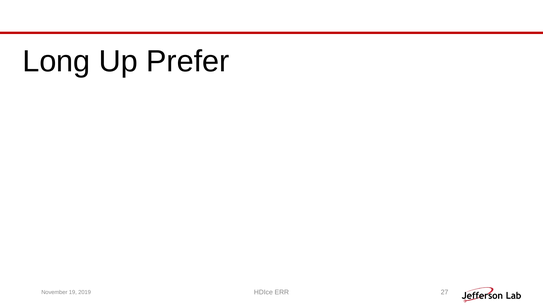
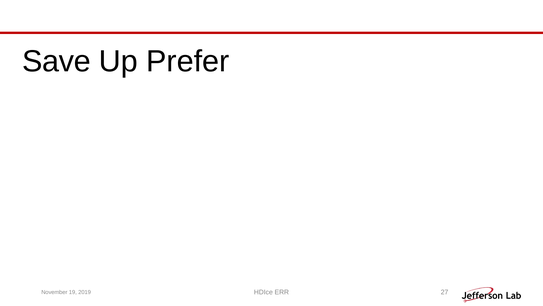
Long: Long -> Save (56, 61)
